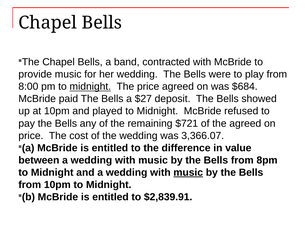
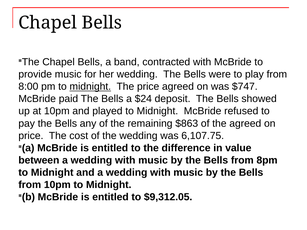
$684: $684 -> $747 (245, 87)
$27: $27 -> $24 (143, 99)
$721: $721 -> $863 (187, 124)
3,366.07: 3,366.07 -> 6,107.75 (203, 136)
music underline: present -> none (188, 173)
$2,839.91: $2,839.91 -> $9,312.05 (168, 197)
